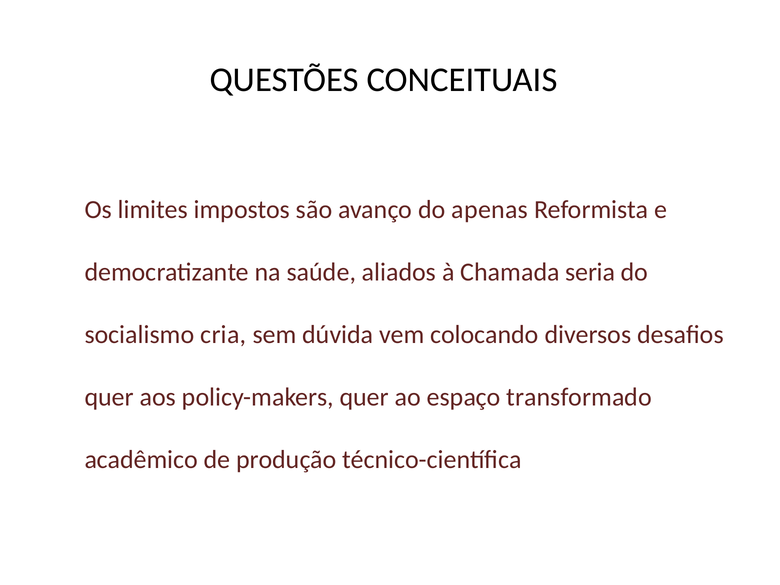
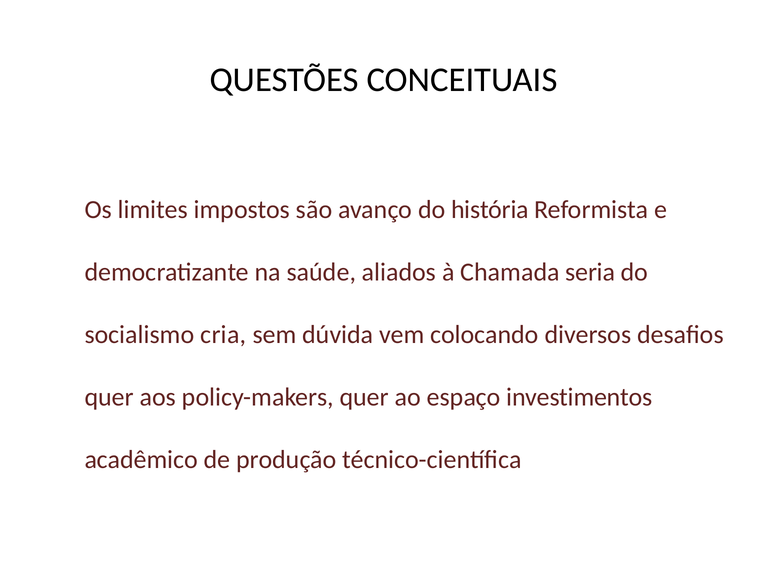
apenas: apenas -> história (490, 210)
transformado: transformado -> investimentos (579, 397)
